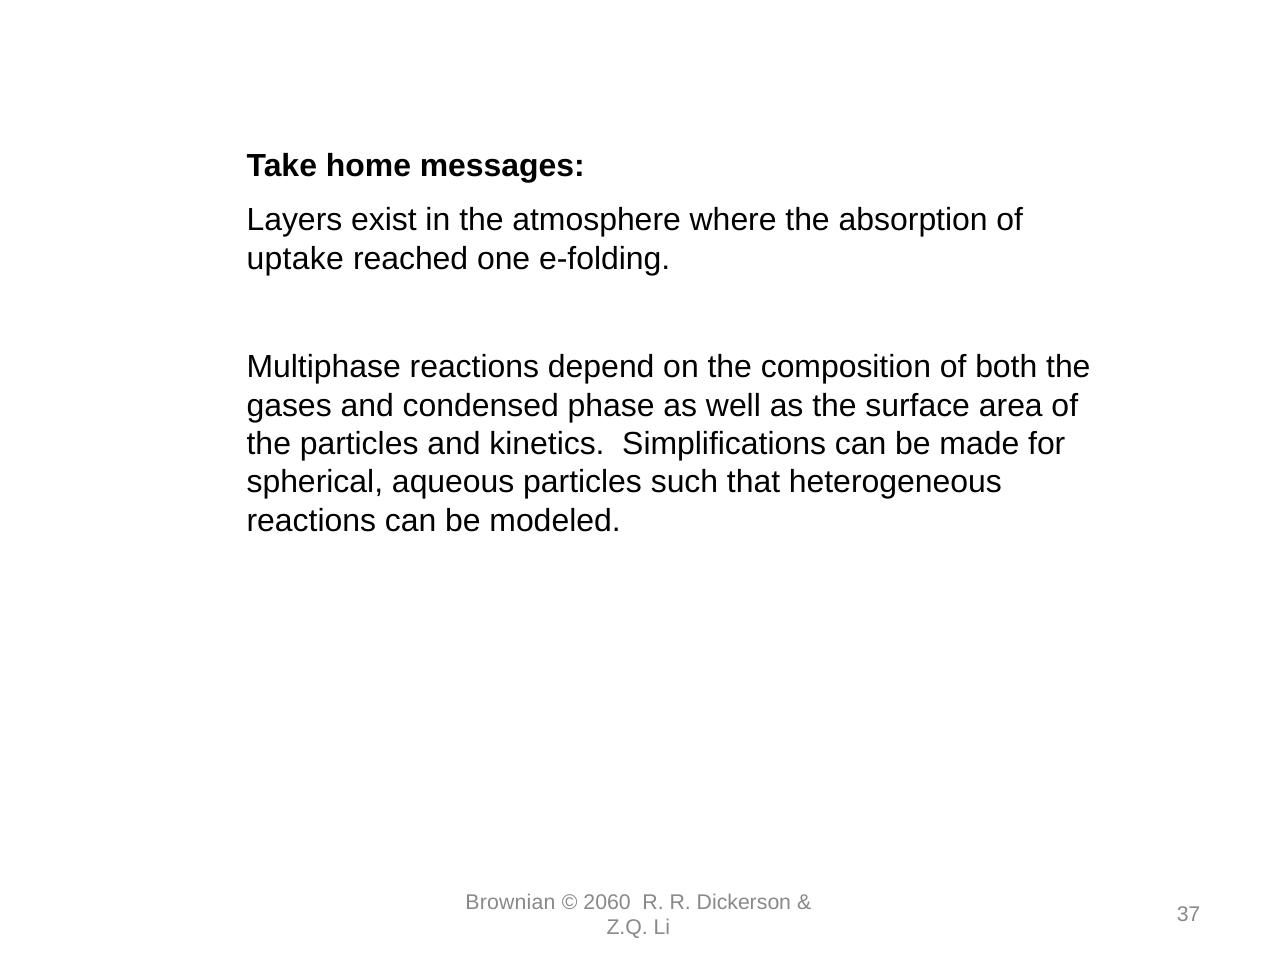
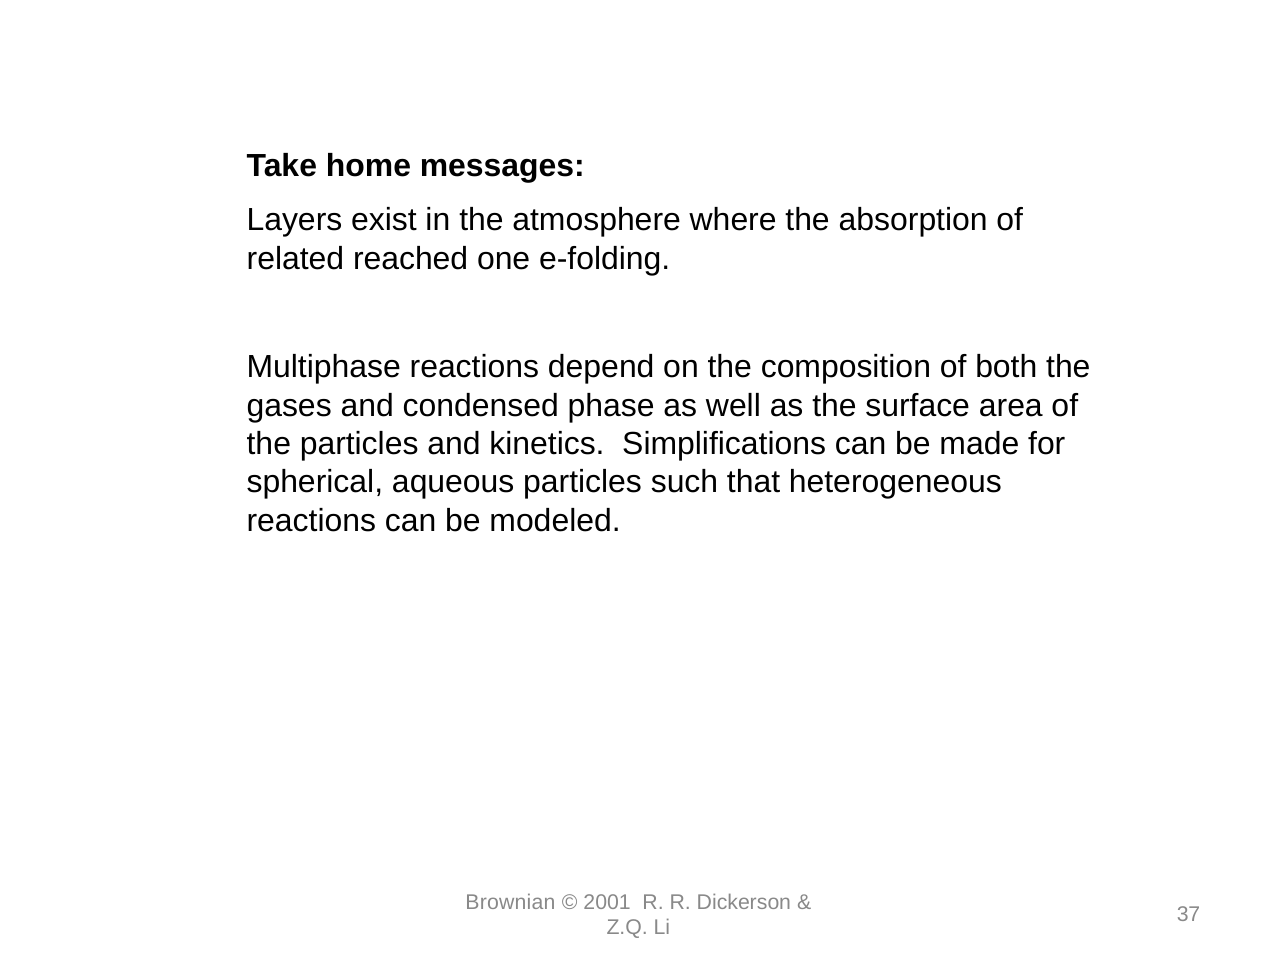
uptake: uptake -> related (295, 259)
2060: 2060 -> 2001 (607, 902)
